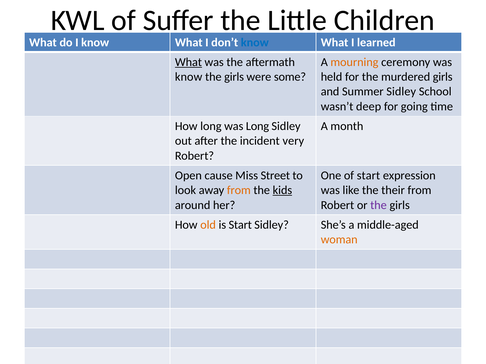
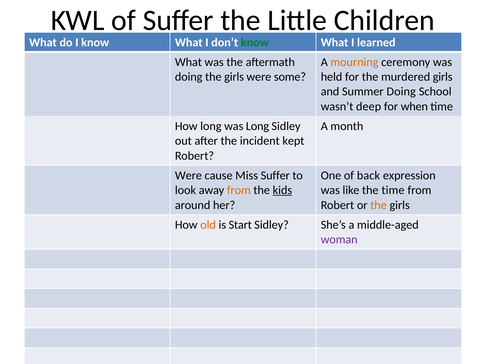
know colour: blue -> green (255, 42)
What underline: present -> none (188, 62)
know: know -> doing (189, 77)
Summer Sidley: Sidley -> Doing (401, 92)
going: going -> when (414, 107)
very: very -> kept (293, 141)
Open: Open -> Were (188, 176)
Miss Street: Street -> Suffer (275, 176)
of start: start -> back (368, 176)
the their: their -> time (393, 190)
the colour: purple -> orange (379, 205)
woman colour: orange -> purple (339, 240)
